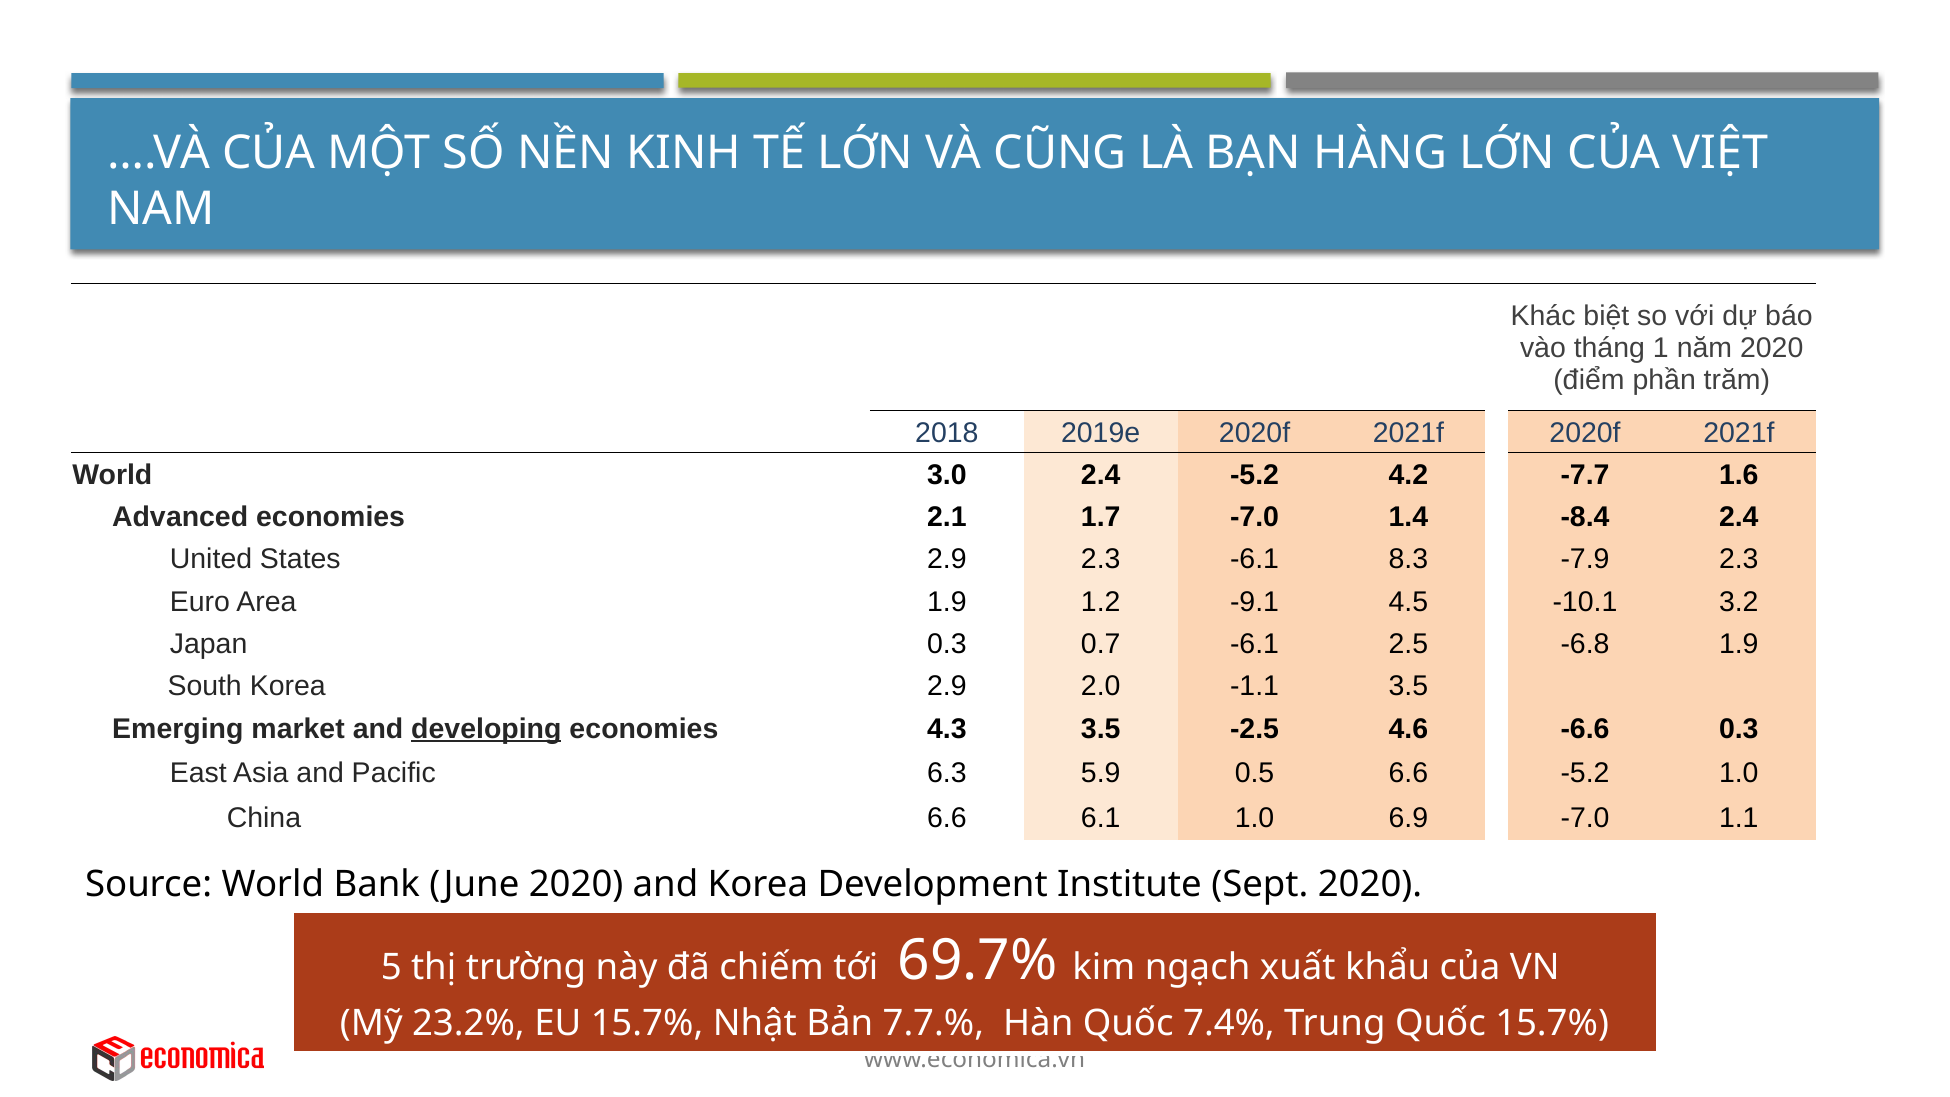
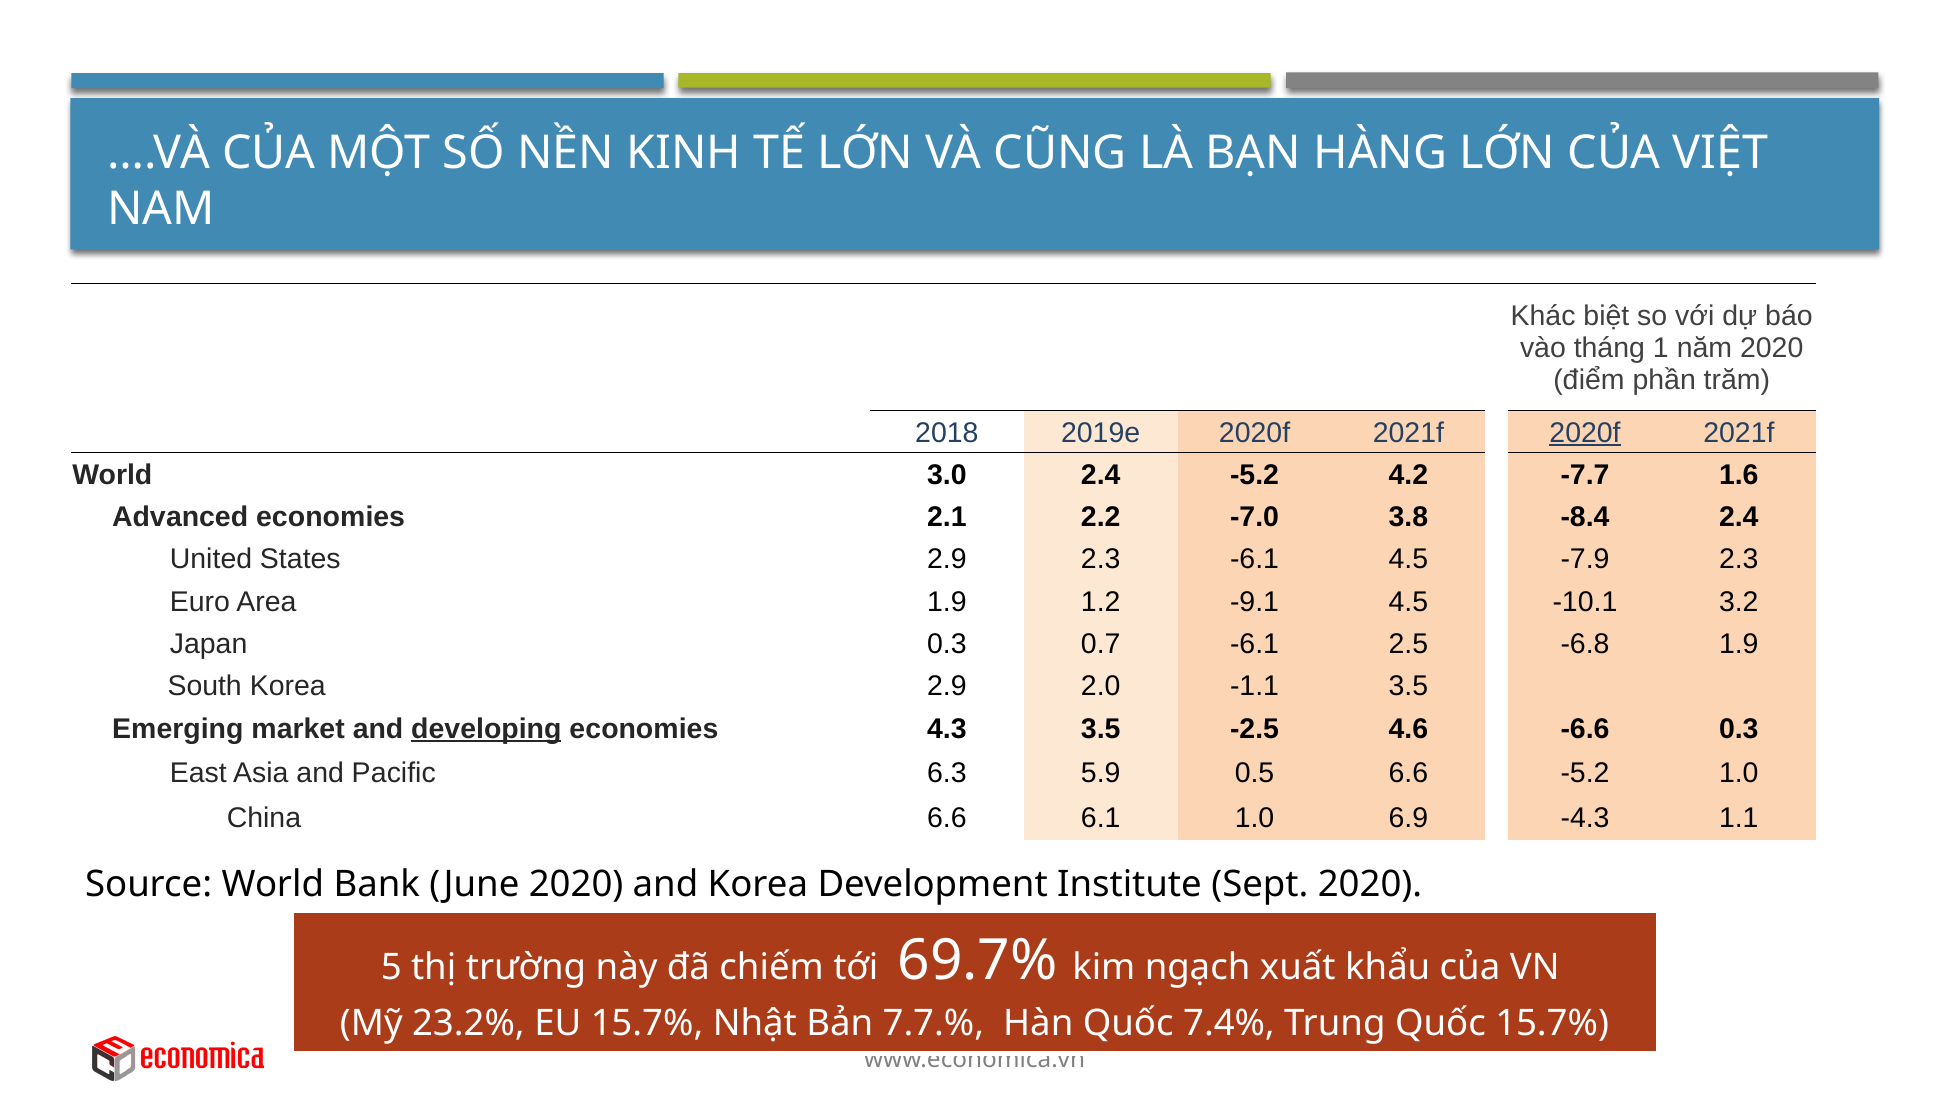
2020f underline: none -> present (1585, 433)
1.7: 1.7 -> 2.2 (1101, 517)
1.4: 1.4 -> 3.8 (1408, 517)
-6.1 8.3: 8.3 -> 4.5 (1408, 559)
6.9 -7.0: -7.0 -> -4.3 (1585, 818)
